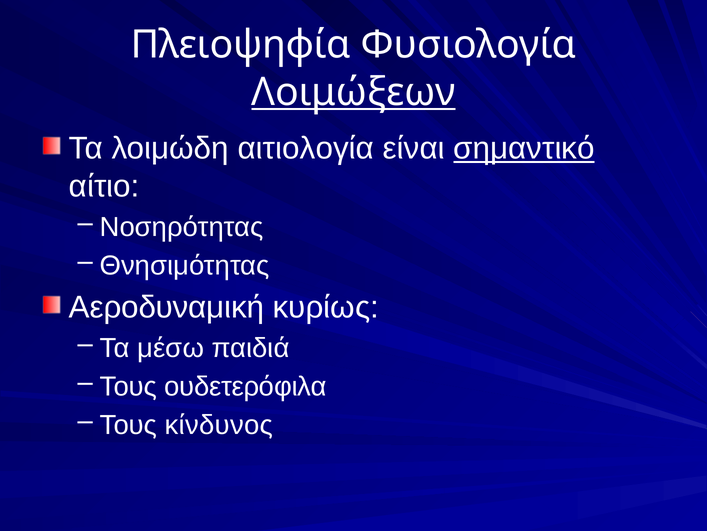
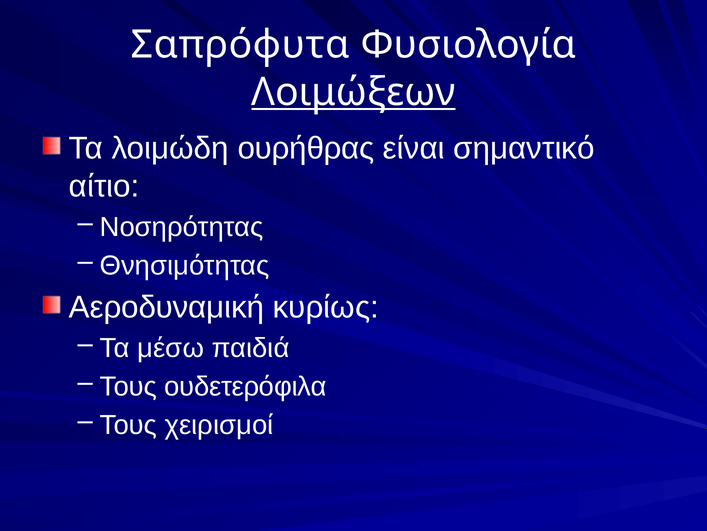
Πλειοψηφία: Πλειοψηφία -> Σαπρόφυτα (240, 45)
αιτιολογία: αιτιολογία -> ουρήθρας (306, 148)
σημαντικό underline: present -> none (524, 148)
κίνδυνος: κίνδυνος -> χειρισμοί (219, 425)
